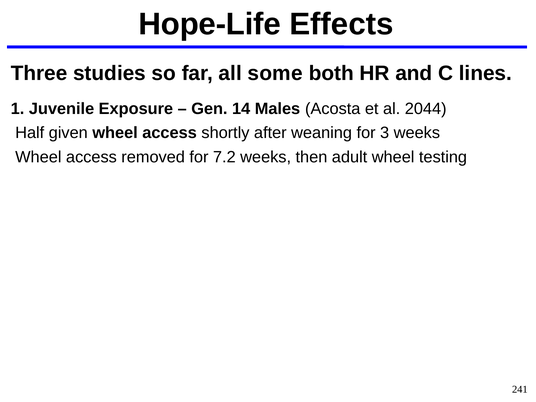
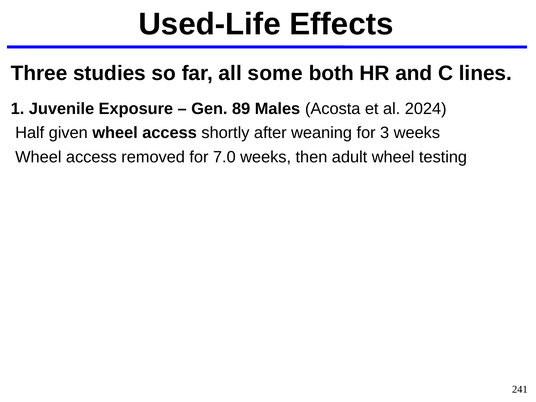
Hope-Life: Hope-Life -> Used-Life (210, 24)
14: 14 -> 89 (241, 109)
2044: 2044 -> 2024 (426, 109)
7.2: 7.2 -> 7.0 (224, 157)
